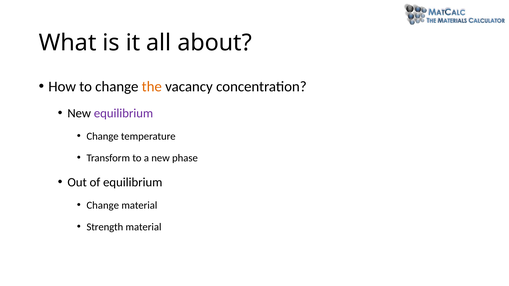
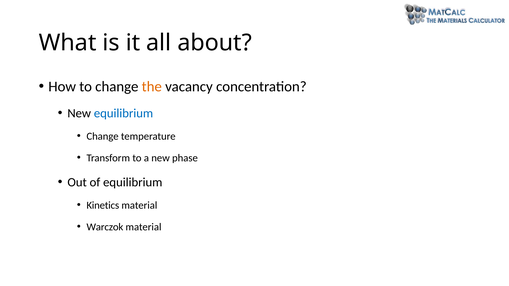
equilibrium colour: purple -> blue (123, 114)
Change: Change -> Kinetics (103, 205)
Strength: Strength -> Warczok (105, 227)
